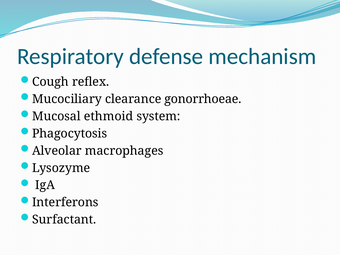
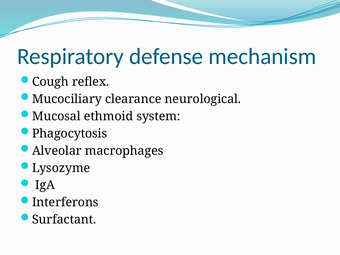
gonorrhoeae: gonorrhoeae -> neurological (203, 99)
